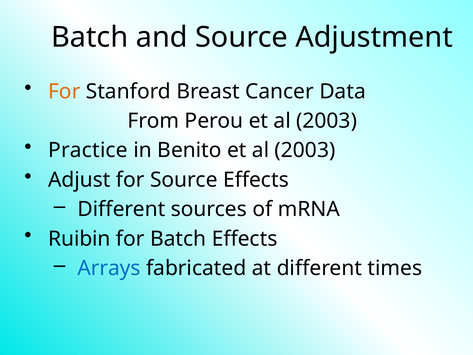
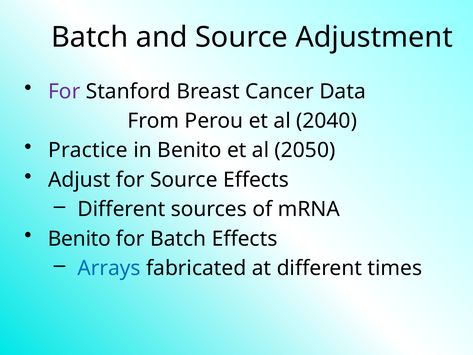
For colour: orange -> purple (64, 91)
Perou et al 2003: 2003 -> 2040 (327, 121)
Benito et al 2003: 2003 -> 2050 (305, 150)
Ruibin: Ruibin -> Benito (79, 239)
